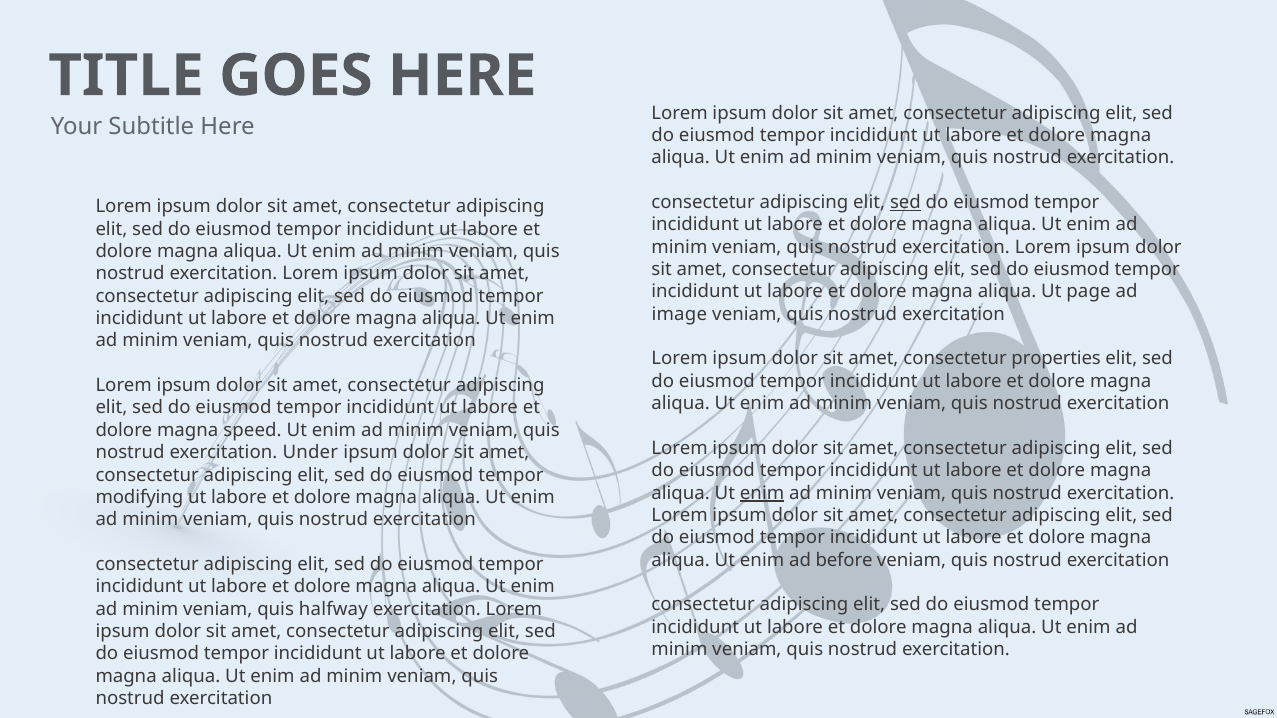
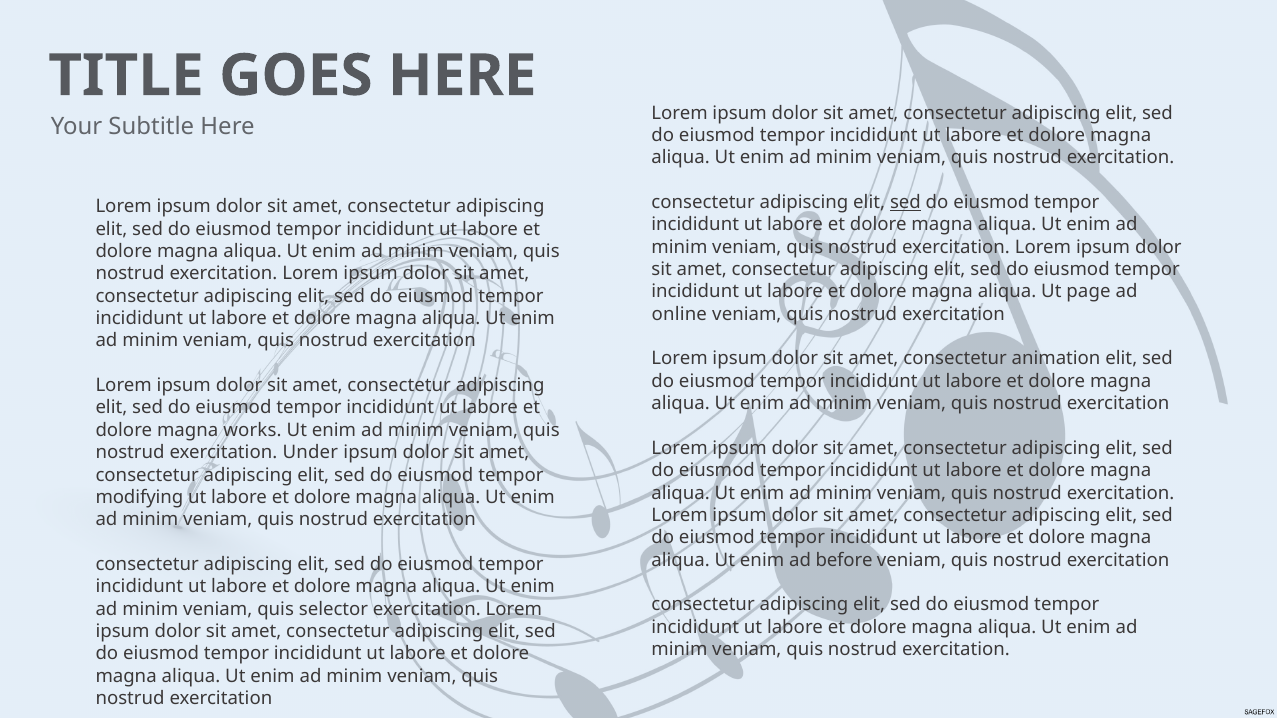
image: image -> online (679, 314)
properties: properties -> animation (1056, 359)
speed: speed -> works (252, 430)
enim underline: present -> none (762, 493)
halfway: halfway -> selector (333, 609)
